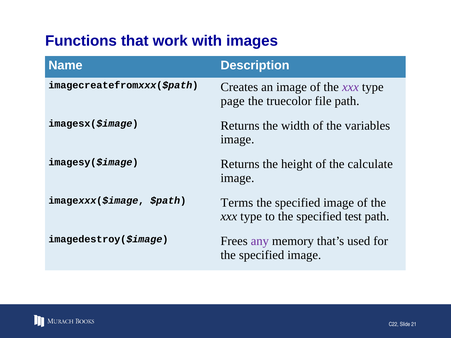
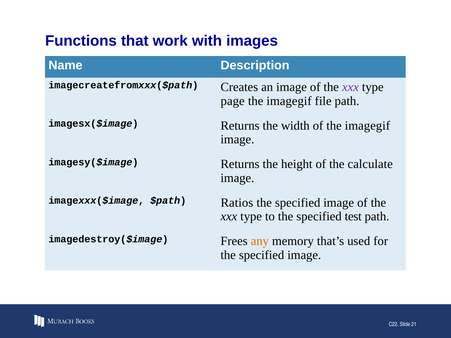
truecolor: truecolor -> imagegif (289, 101)
of the variables: variables -> imagegif (367, 126)
Terms: Terms -> Ratios (237, 203)
any colour: purple -> orange (260, 241)
